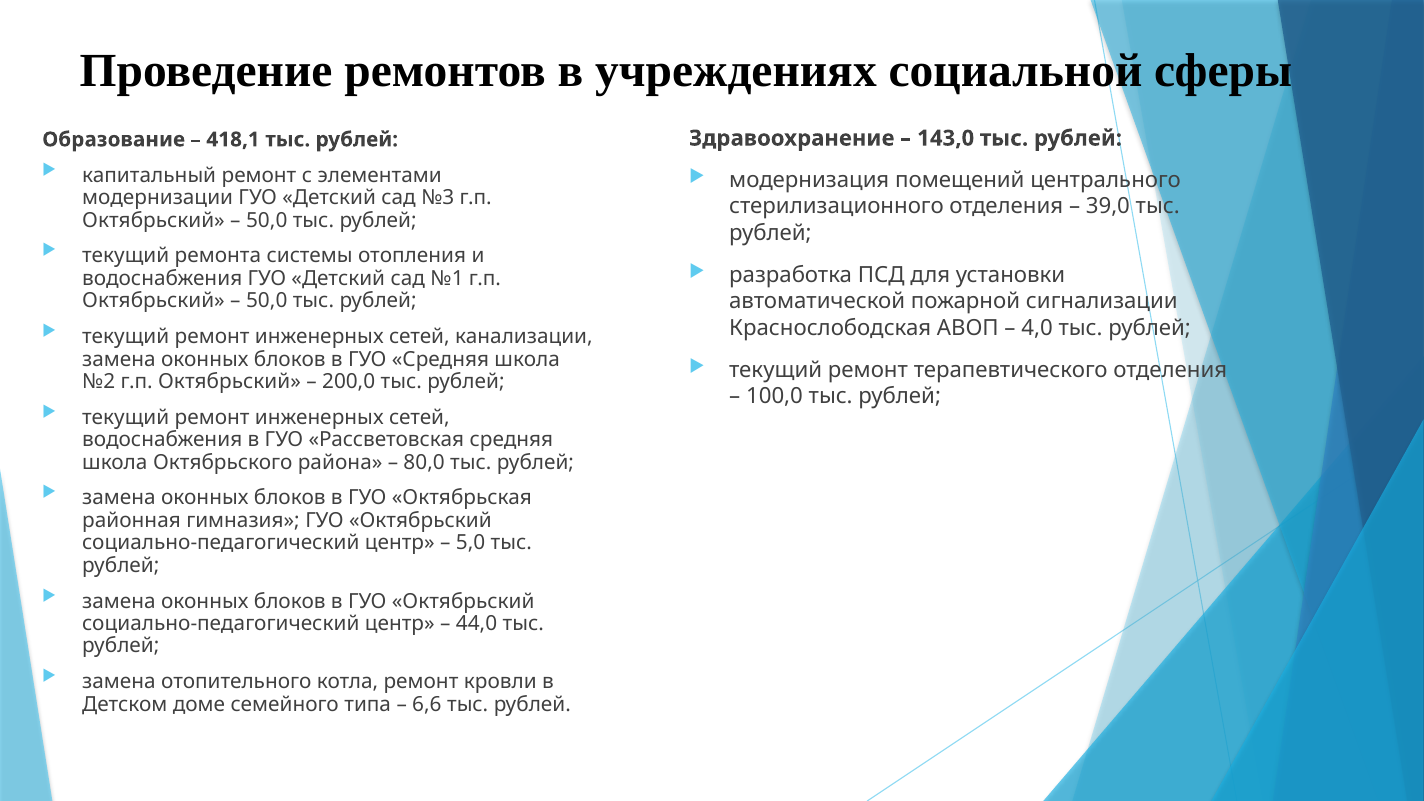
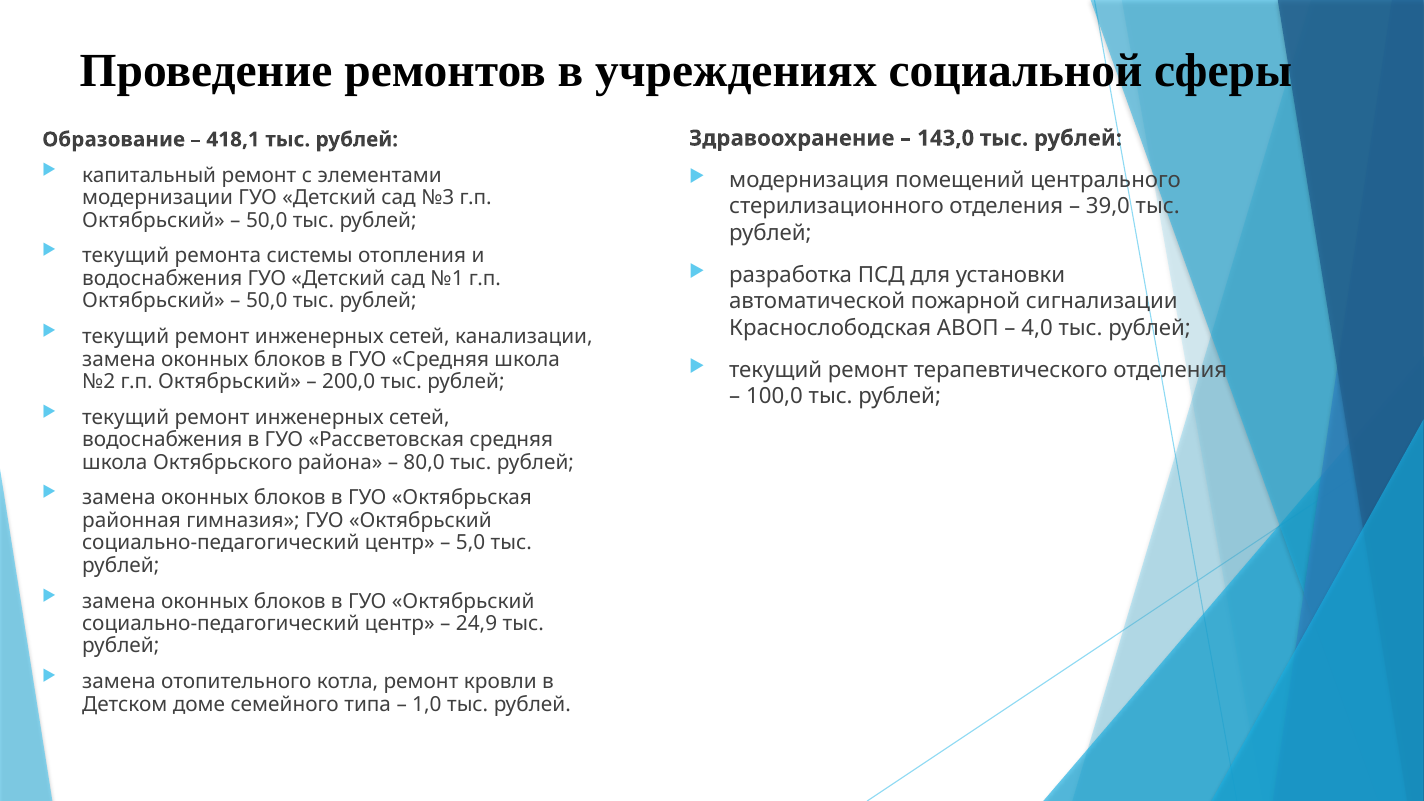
44,0: 44,0 -> 24,9 (477, 624)
6,6: 6,6 -> 1,0 (427, 704)
